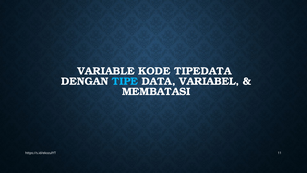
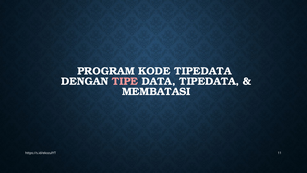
VARIABLE: VARIABLE -> PROGRAM (106, 71)
TIPE colour: light blue -> pink (125, 81)
DATA VARIABEL: VARIABEL -> TIPEDATA (209, 81)
